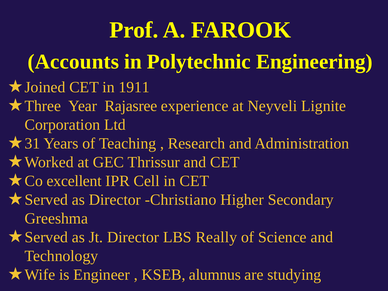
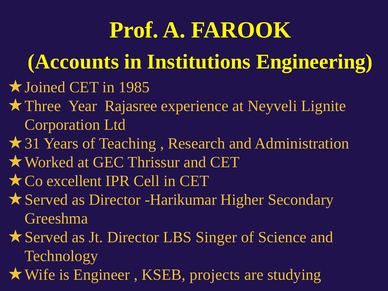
Polytechnic: Polytechnic -> Institutions (199, 62)
1911: 1911 -> 1985 (134, 87)
Christiano: Christiano -> Harikumar (181, 200)
Really: Really -> Singer (216, 237)
alumnus: alumnus -> projects (215, 275)
